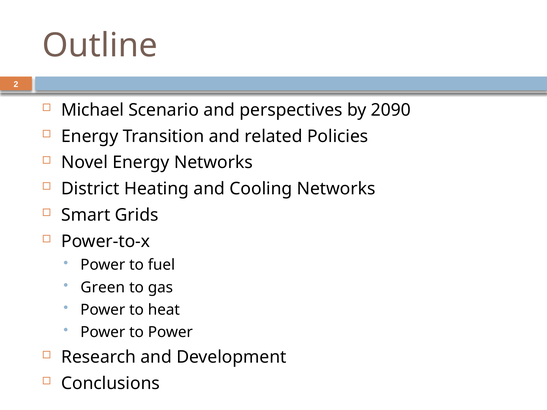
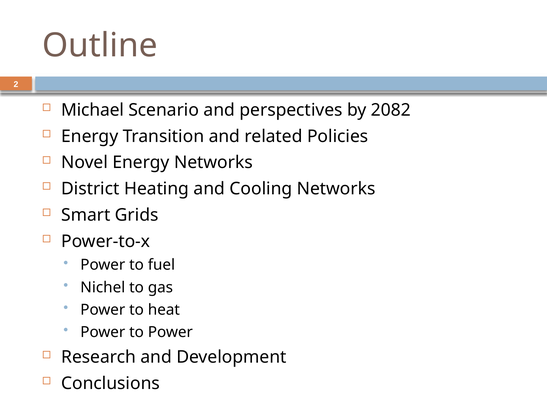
2090: 2090 -> 2082 (391, 110)
Green: Green -> Nichel (103, 288)
